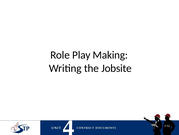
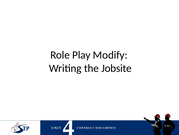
Making: Making -> Modify (110, 55)
